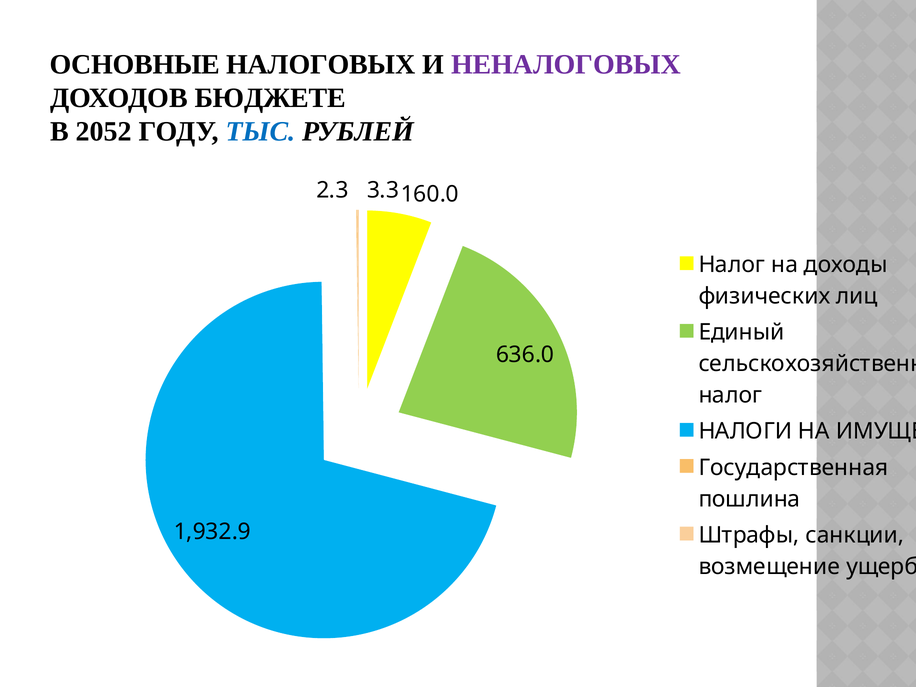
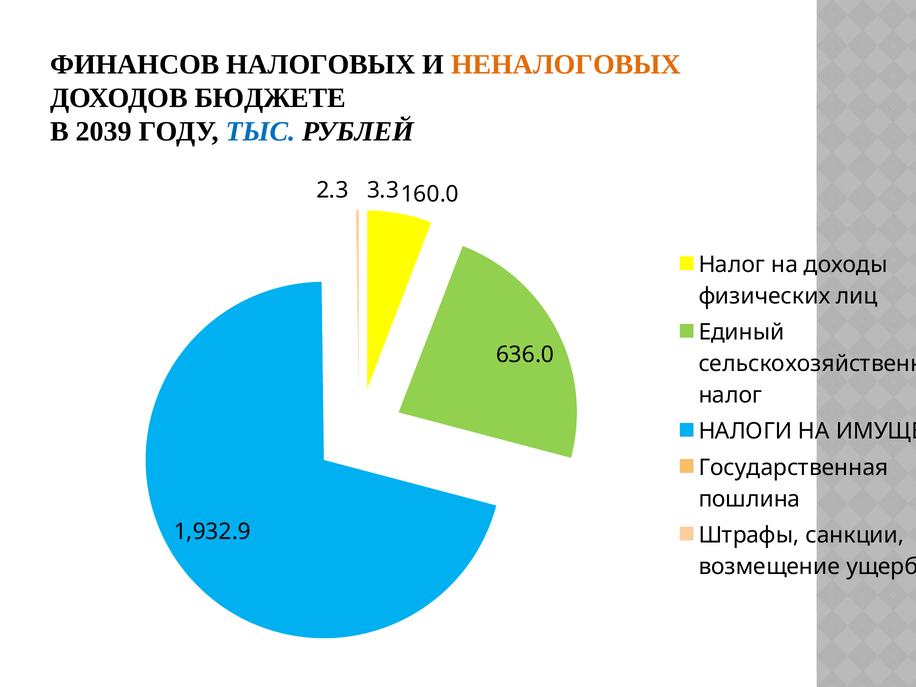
ОСНОВНЫЕ: ОСНОВНЫЕ -> ФИНАНСОВ (135, 65)
НЕНАЛОГОВЫХ colour: purple -> orange (566, 65)
2052: 2052 -> 2039 (104, 132)
